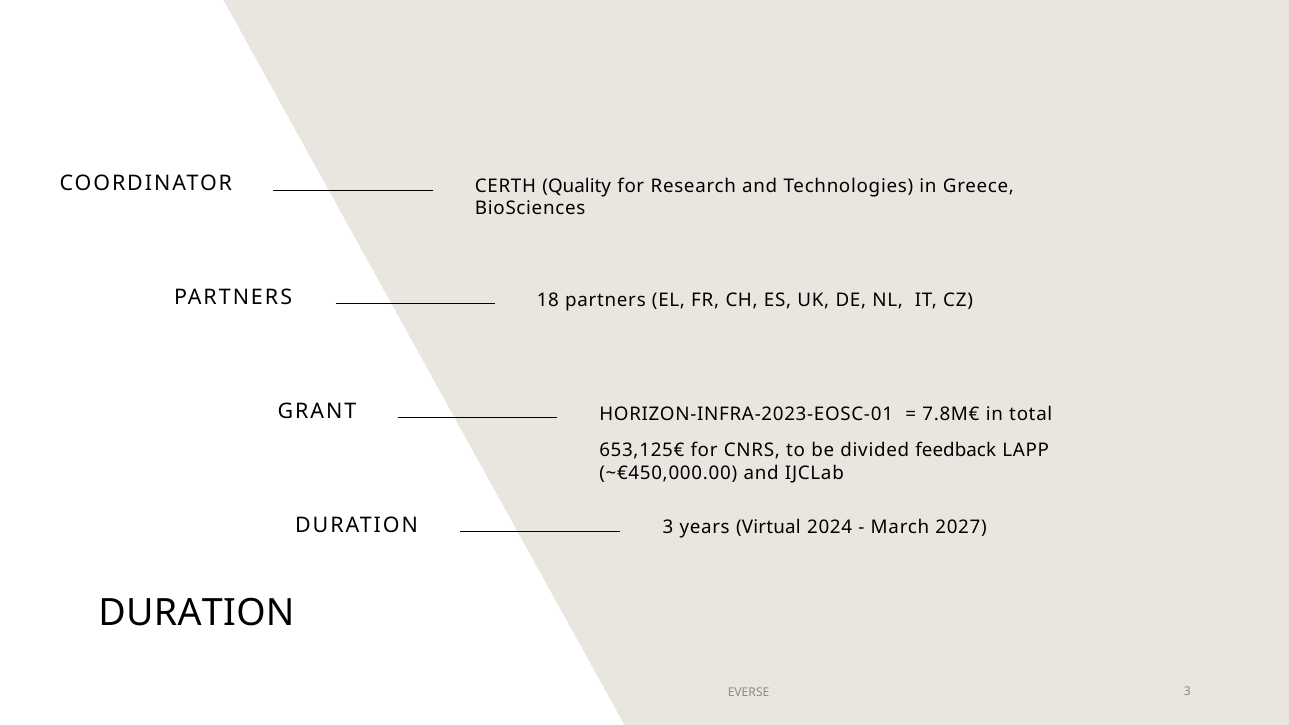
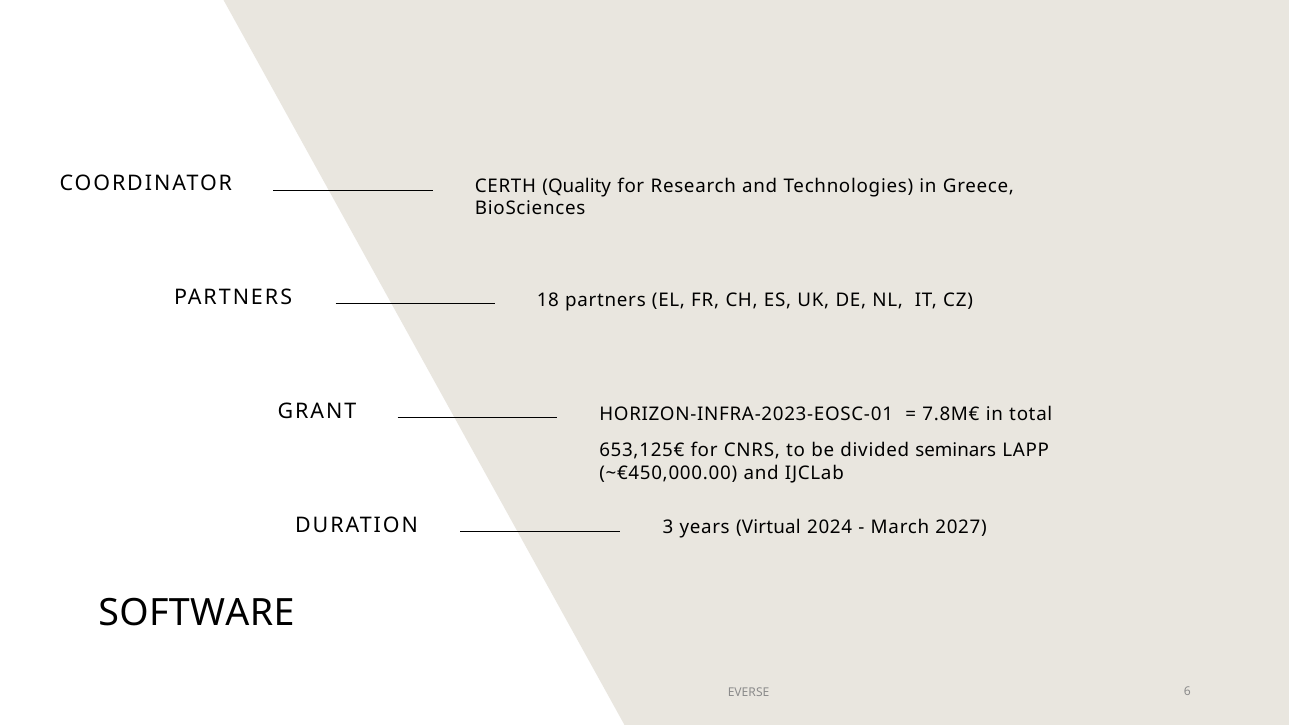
feedback: feedback -> seminars (956, 450)
DURATION: DURATION -> SOFTWARE (196, 613)
EVERSE 3: 3 -> 6 (1187, 691)
